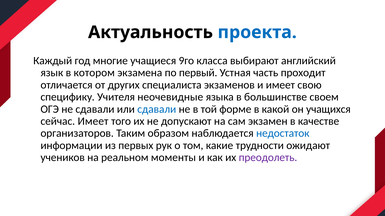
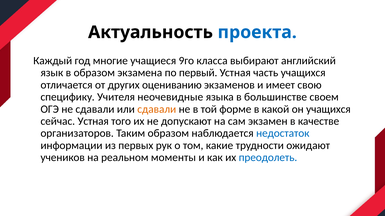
в котором: котором -> образом (94, 73)
часть проходит: проходит -> учащихся (303, 73)
специалиста: специалиста -> оцениванию (172, 85)
сдавали colour: blue -> orange (157, 109)
сейчас Имеет: Имеет -> Устная (93, 121)
преодолеть colour: purple -> blue (268, 158)
